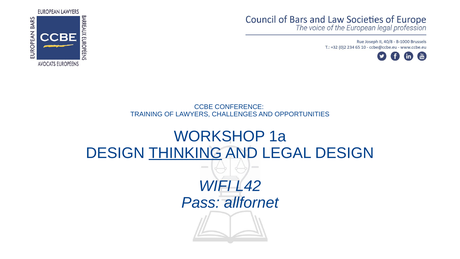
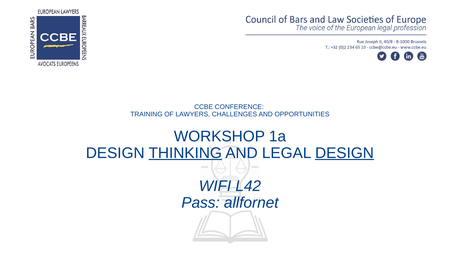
DESIGN underline: none -> present (344, 153)
